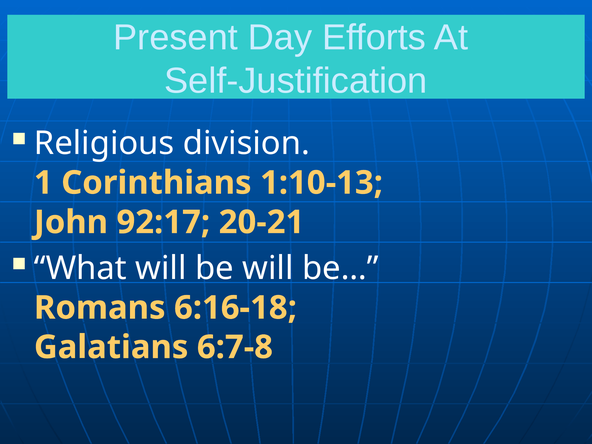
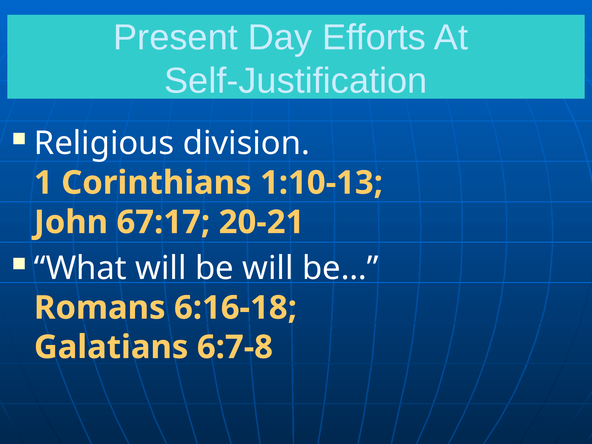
92:17: 92:17 -> 67:17 (163, 222)
